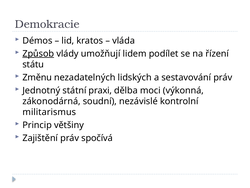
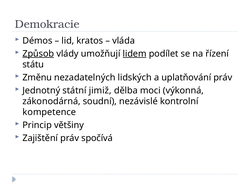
lidem underline: none -> present (135, 54)
sestavování: sestavování -> uplatňování (186, 77)
praxi: praxi -> jimiž (100, 90)
militarismus: militarismus -> kompetence (49, 112)
